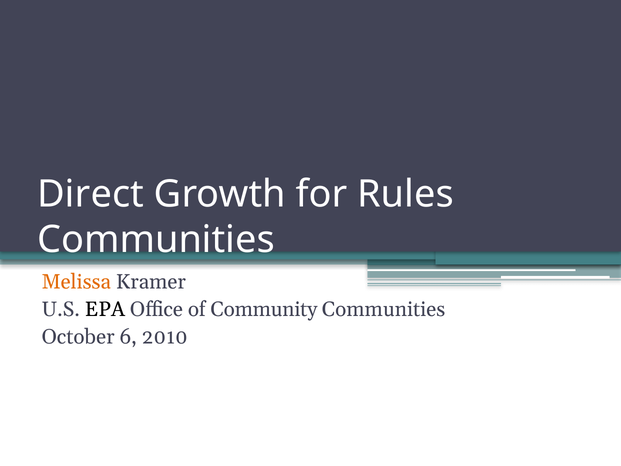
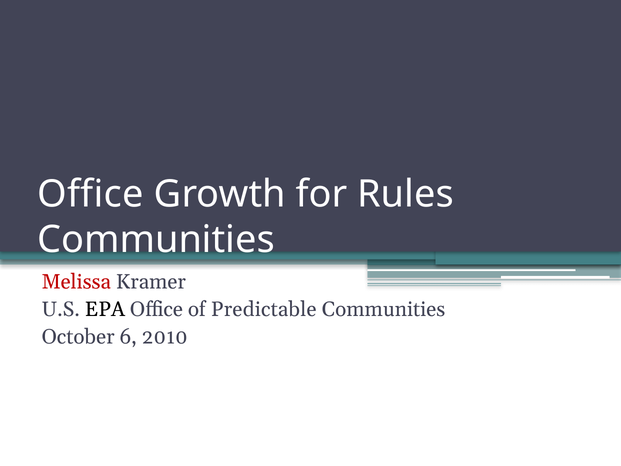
Direct: Direct -> Office (90, 194)
Melissa colour: orange -> red (76, 282)
Community: Community -> Predictable (264, 309)
